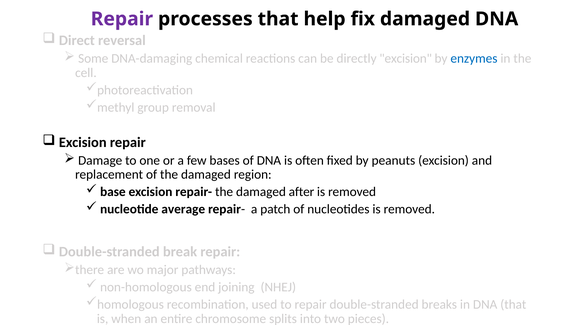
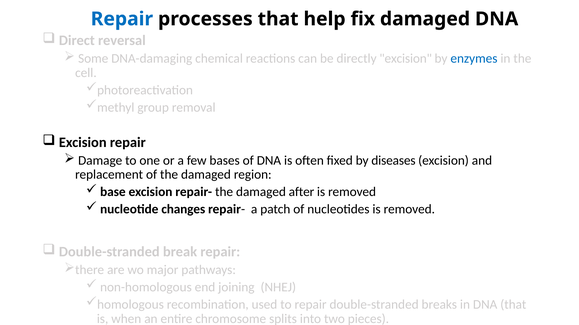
Repair colour: purple -> blue (122, 19)
peanuts: peanuts -> diseases (393, 161)
average: average -> changes (183, 210)
